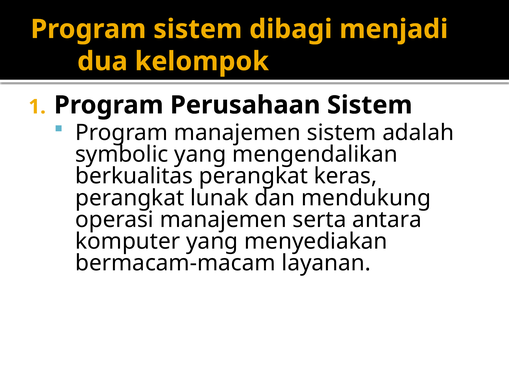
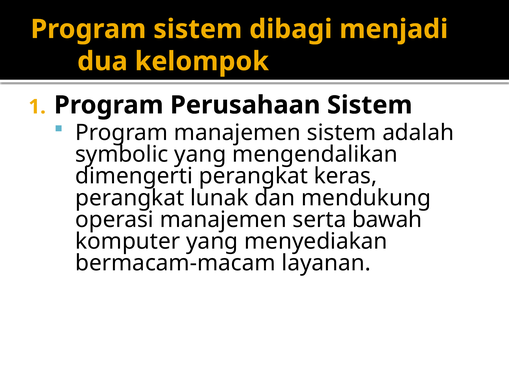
berkualitas: berkualitas -> dimengerti (134, 177)
antara: antara -> bawah (387, 220)
